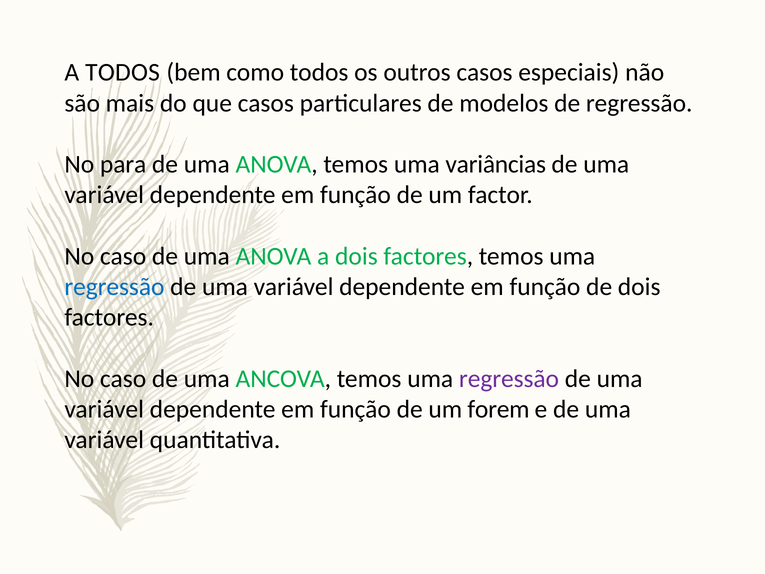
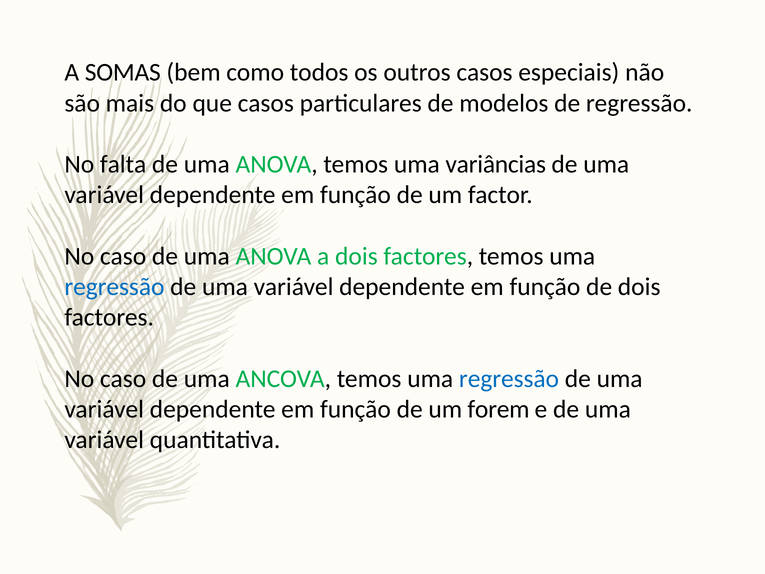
A TODOS: TODOS -> SOMAS (123, 73)
para: para -> falta (123, 164)
regressão colour: purple -> blue (509, 379)
